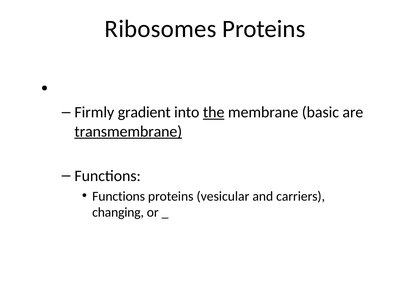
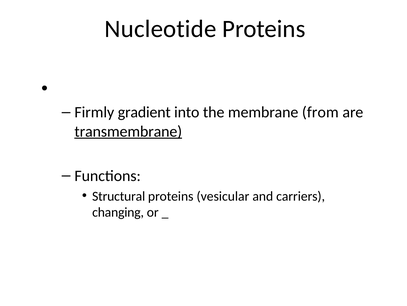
Ribosomes: Ribosomes -> Nucleotide (161, 29)
the underline: present -> none (214, 112)
basic: basic -> from (320, 112)
Functions: Functions -> Structural (119, 196)
